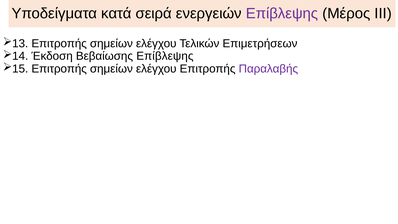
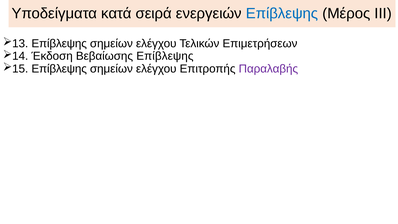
Επίβλεψης colour: purple -> blue (282, 14)
Επιτροπής: Επιτροπής -> Επίβλεψης (59, 44)
Επιτροπής: Επιτροπής -> Επίβλεψης (59, 69)
